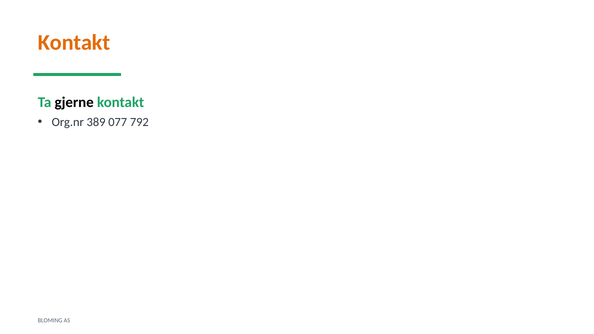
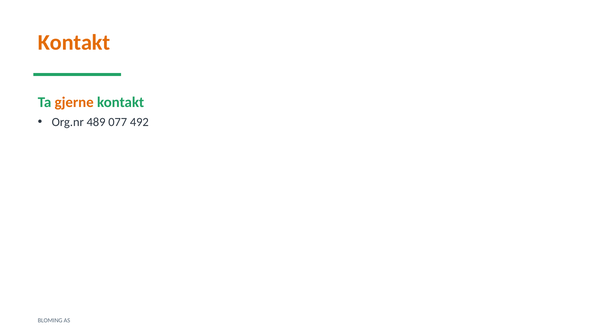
gjerne colour: black -> orange (74, 102)
389: 389 -> 489 (96, 122)
792: 792 -> 492 (139, 122)
